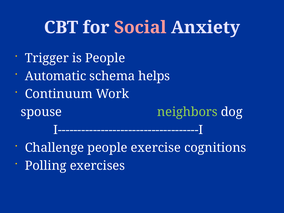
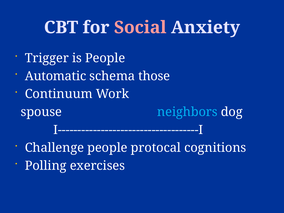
helps: helps -> those (154, 76)
neighbors colour: light green -> light blue (187, 112)
exercise: exercise -> protocal (156, 148)
